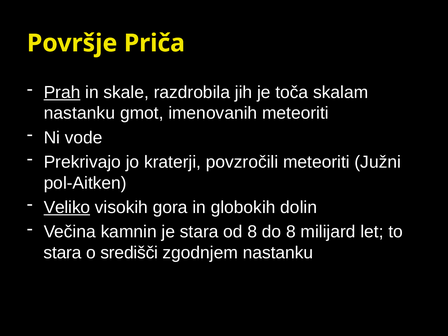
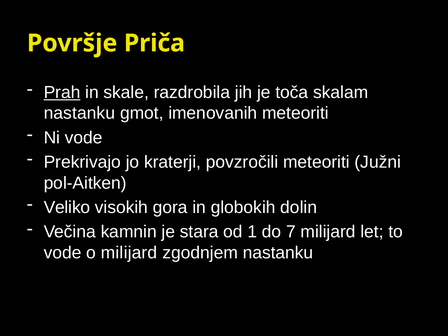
Veliko underline: present -> none (67, 207)
od 8: 8 -> 1 (252, 232)
do 8: 8 -> 7 (291, 232)
stara: stara -> vode (63, 253)
o središči: središči -> milijard (129, 253)
